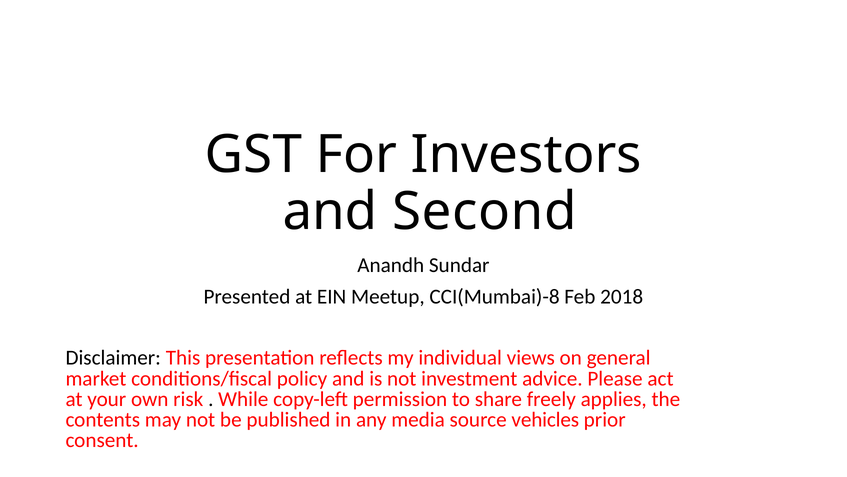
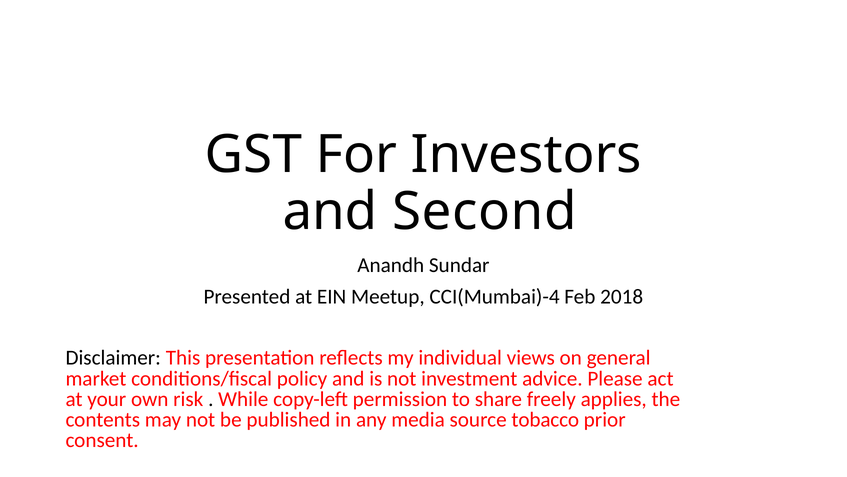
CCI(Mumbai)-8: CCI(Mumbai)-8 -> CCI(Mumbai)-4 (495, 296)
vehicles: vehicles -> tobacco (545, 419)
